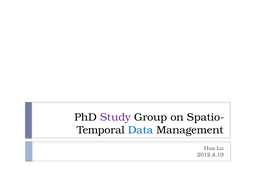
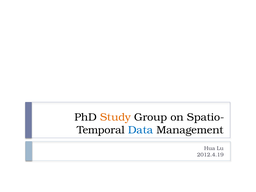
Study colour: purple -> orange (115, 117)
